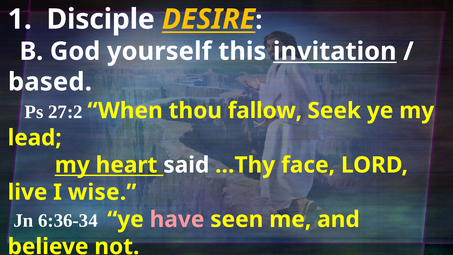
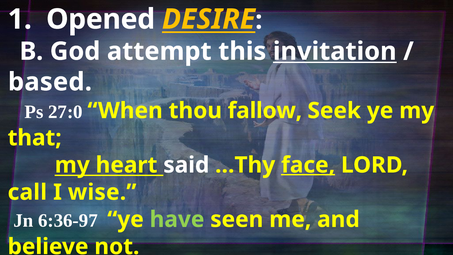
Disciple: Disciple -> Opened (101, 19)
yourself: yourself -> attempt (159, 51)
27:2: 27:2 -> 27:0 (65, 112)
lead: lead -> that (35, 138)
face underline: none -> present (308, 165)
live: live -> call (27, 192)
6:36-34: 6:36-34 -> 6:36-97 (68, 221)
have colour: pink -> light green (177, 219)
